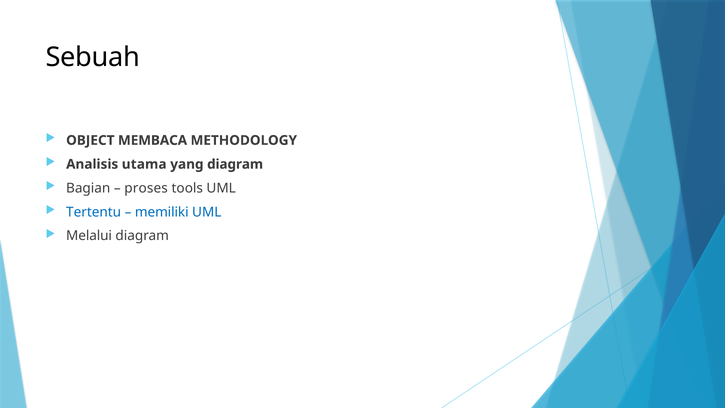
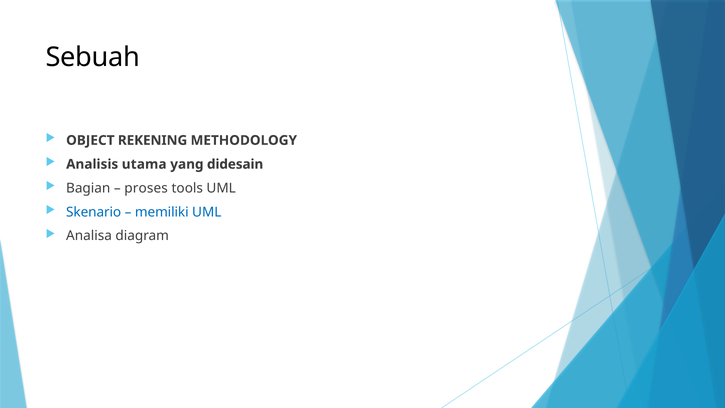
MEMBACA: MEMBACA -> REKENING (153, 140)
yang diagram: diagram -> didesain (235, 164)
Tertentu: Tertentu -> Skenario (94, 212)
Melalui: Melalui -> Analisa (89, 236)
